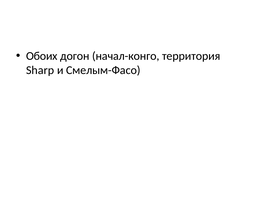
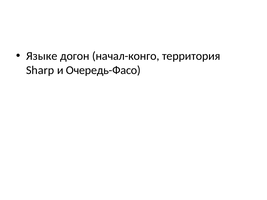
Обоих: Обоих -> Языке (42, 56)
Смелым-Фасо: Смелым-Фасо -> Очередь-Фасо (103, 70)
